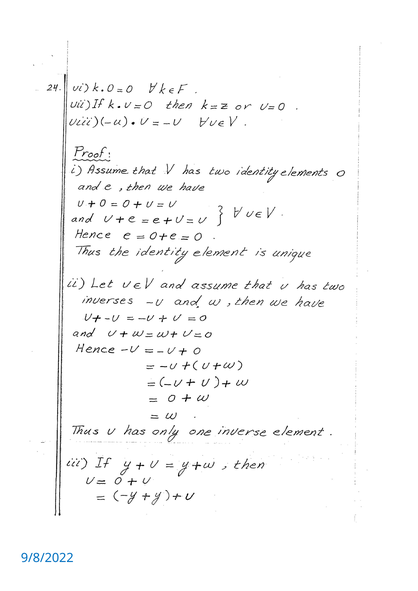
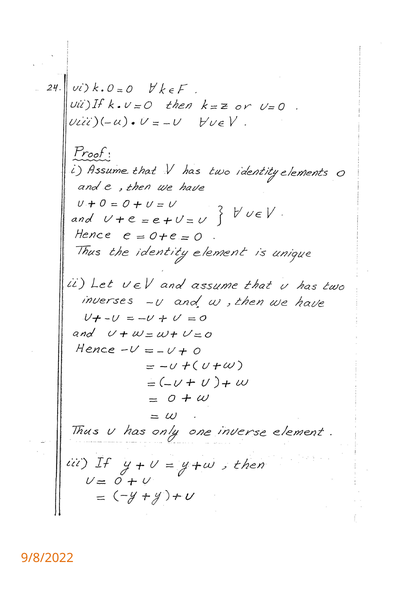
9/8/2022 colour: blue -> orange (47, 559)
